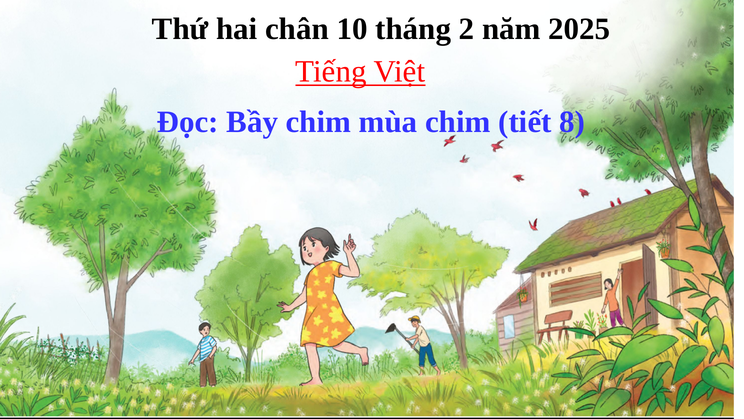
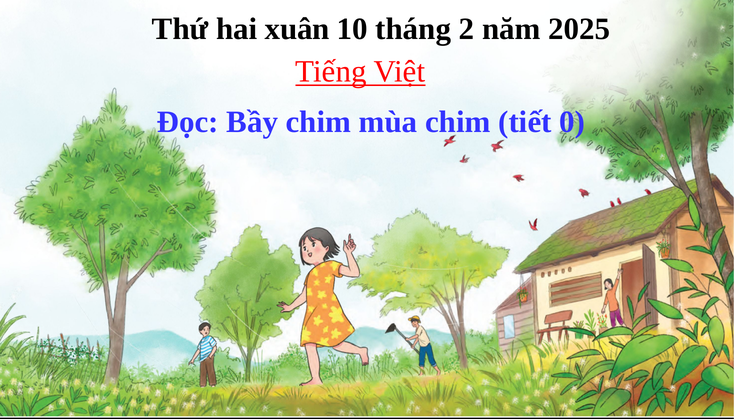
chân: chân -> xuân (297, 29)
8: 8 -> 0 (572, 122)
